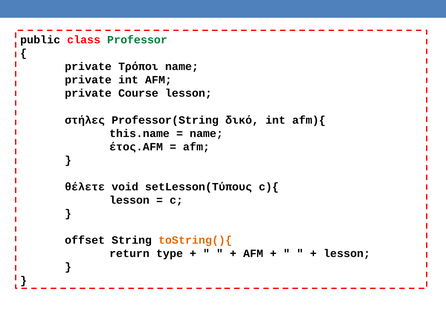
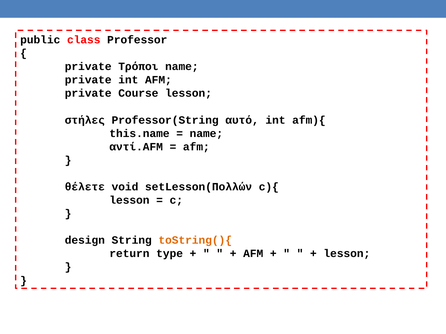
Professor colour: green -> black (137, 40)
δικό: δικό -> αυτό (242, 120)
έτος.AFM: έτος.AFM -> αντί.AFM (136, 147)
setLesson(Τύπους: setLesson(Τύπους -> setLesson(Πολλών (199, 187)
offset: offset -> design (85, 241)
